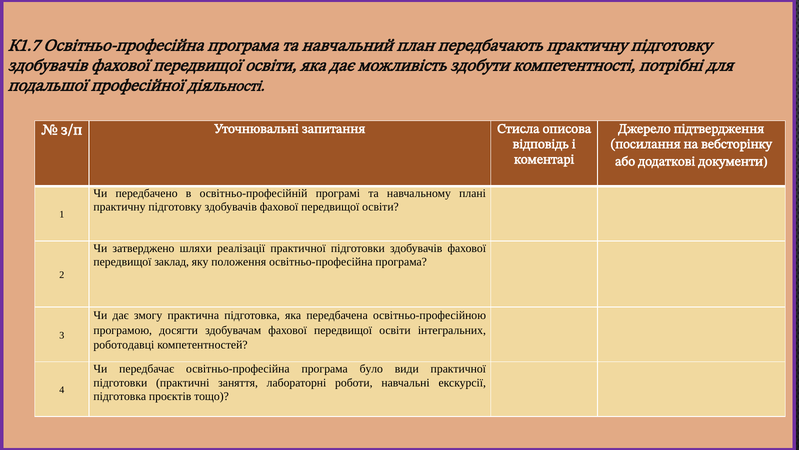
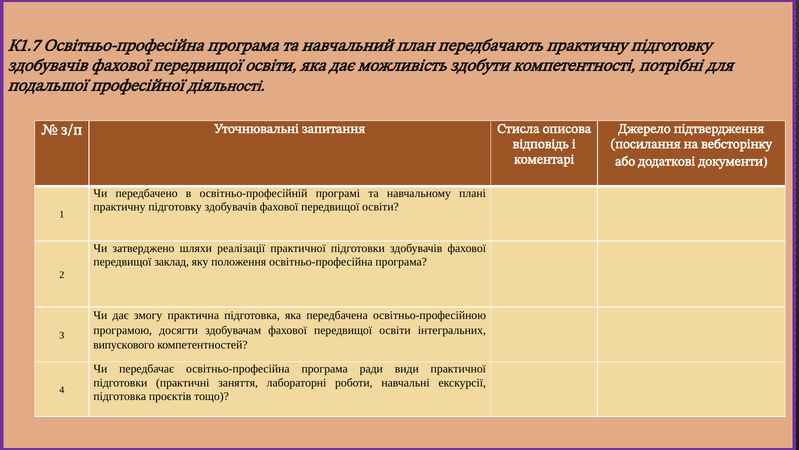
роботодавці: роботодавці -> випускового (124, 345)
було: було -> ради (371, 369)
